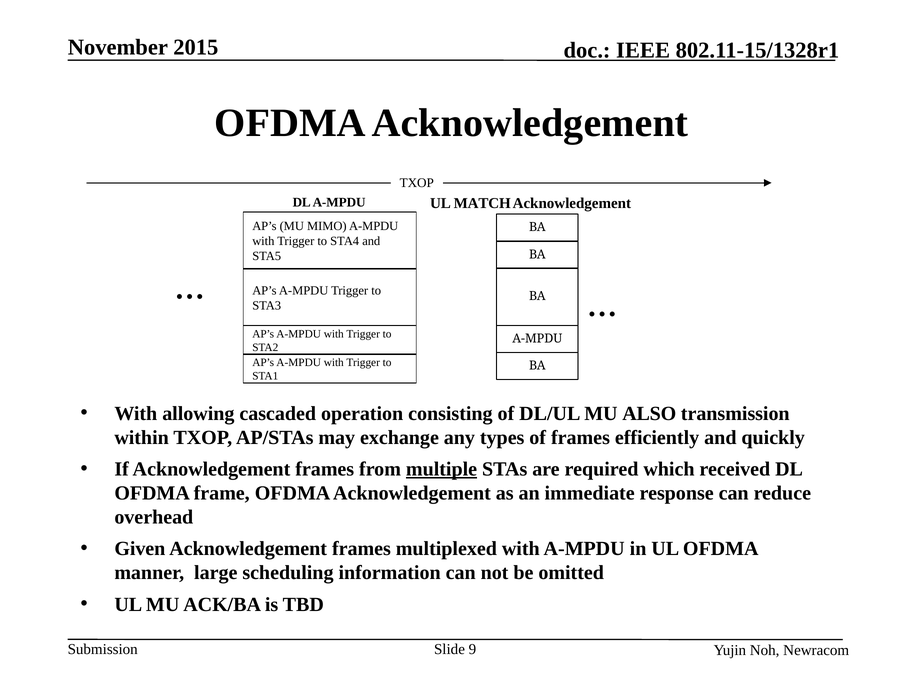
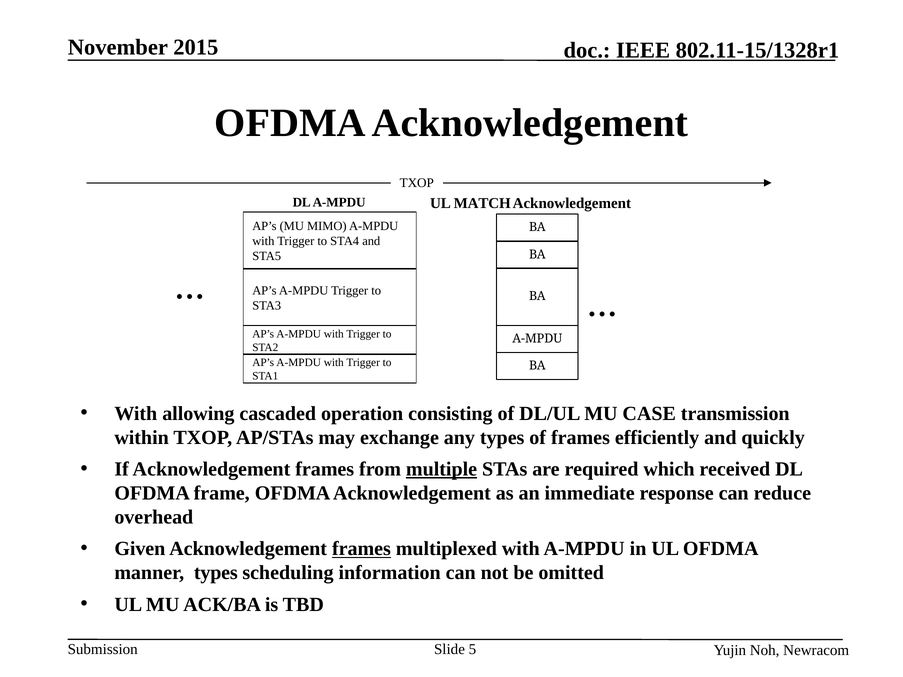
ALSO: ALSO -> CASE (649, 414)
frames underline: none -> present (361, 549)
manner large: large -> types (216, 573)
9: 9 -> 5 (472, 650)
